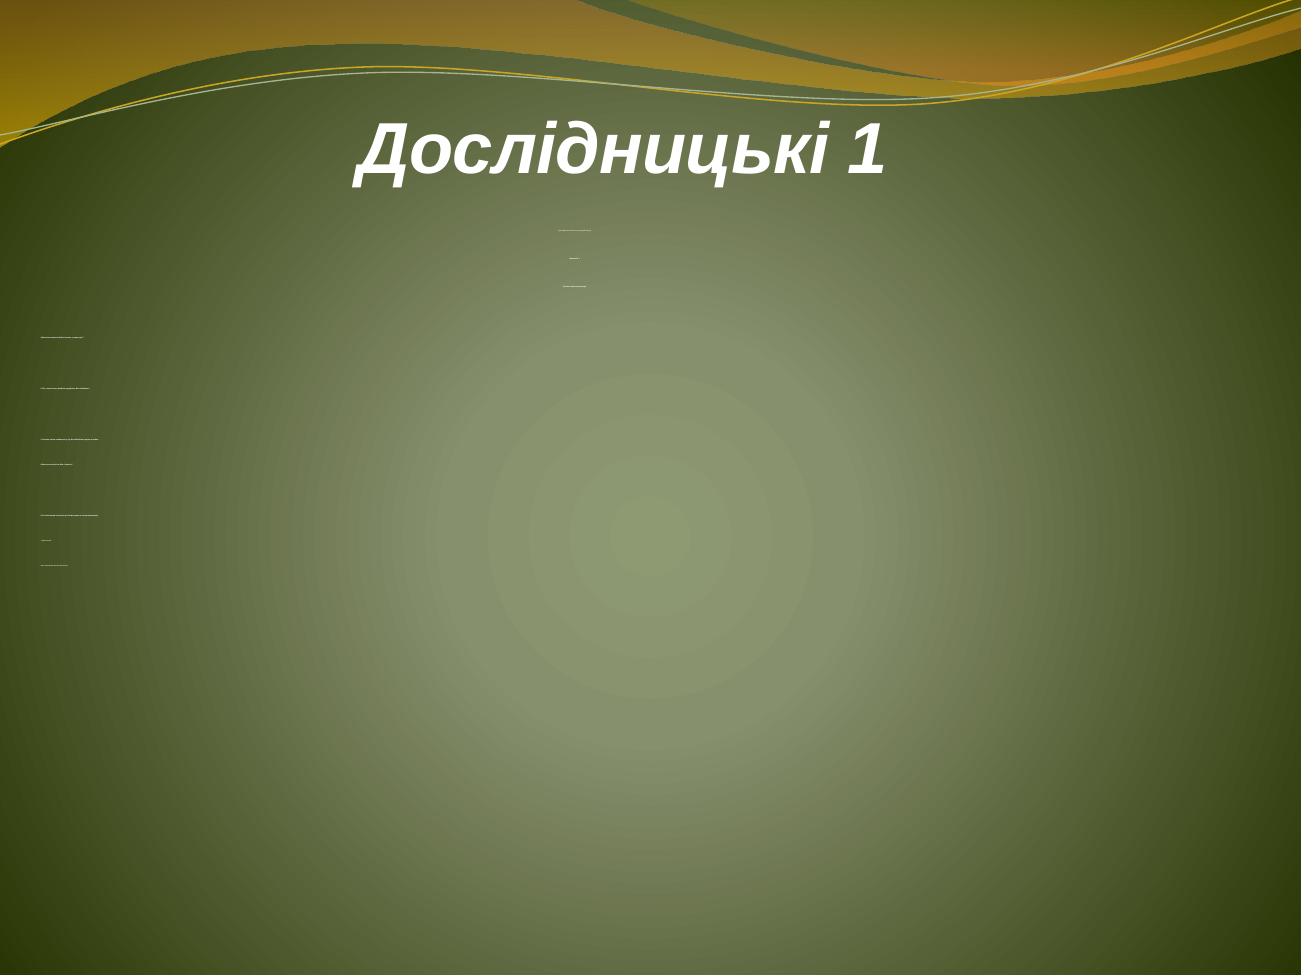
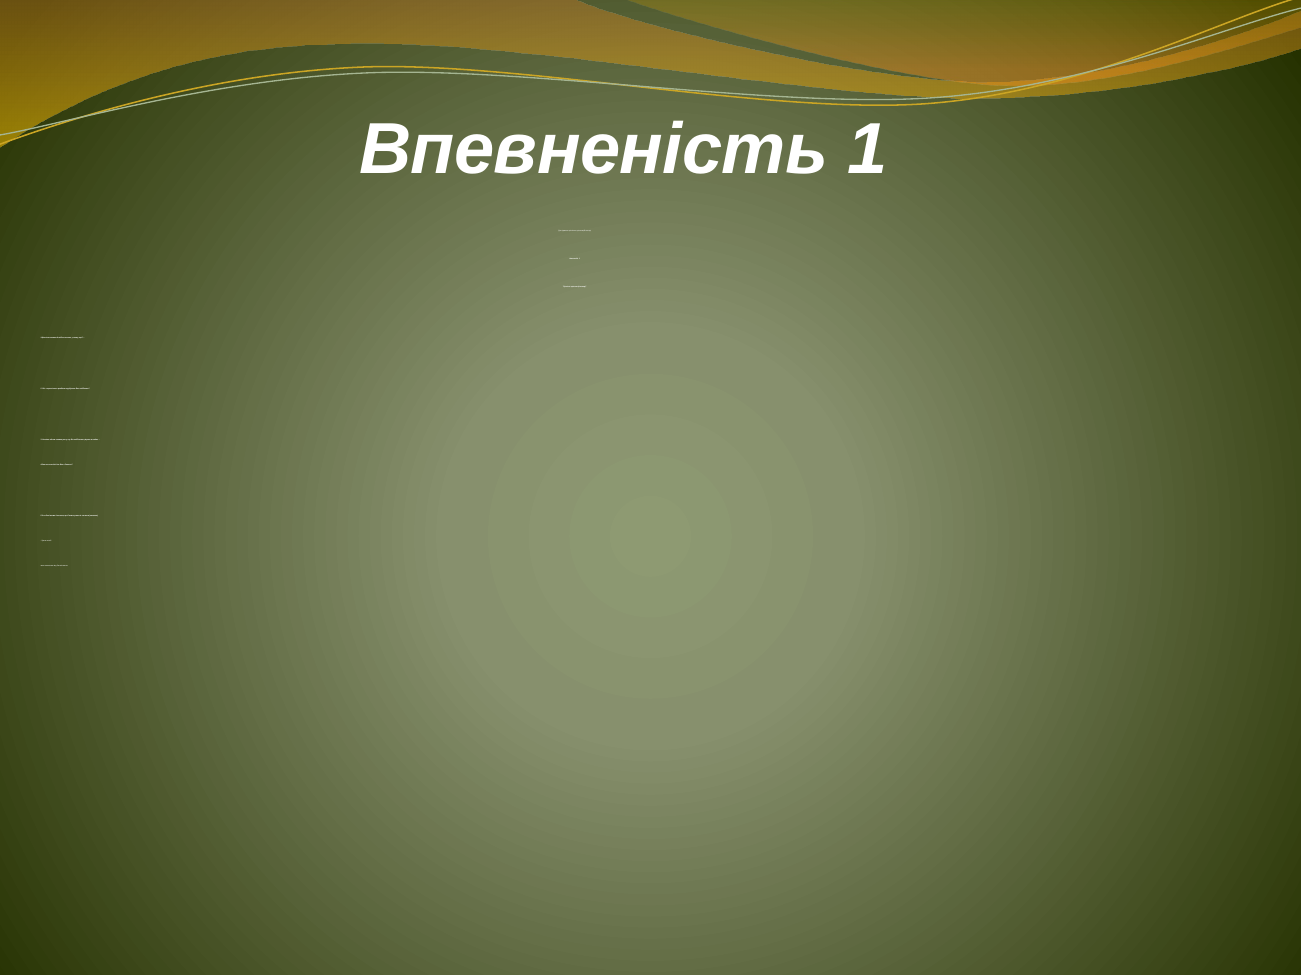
Дослідницькі: Дослідницькі -> Впевненість (594, 149)
